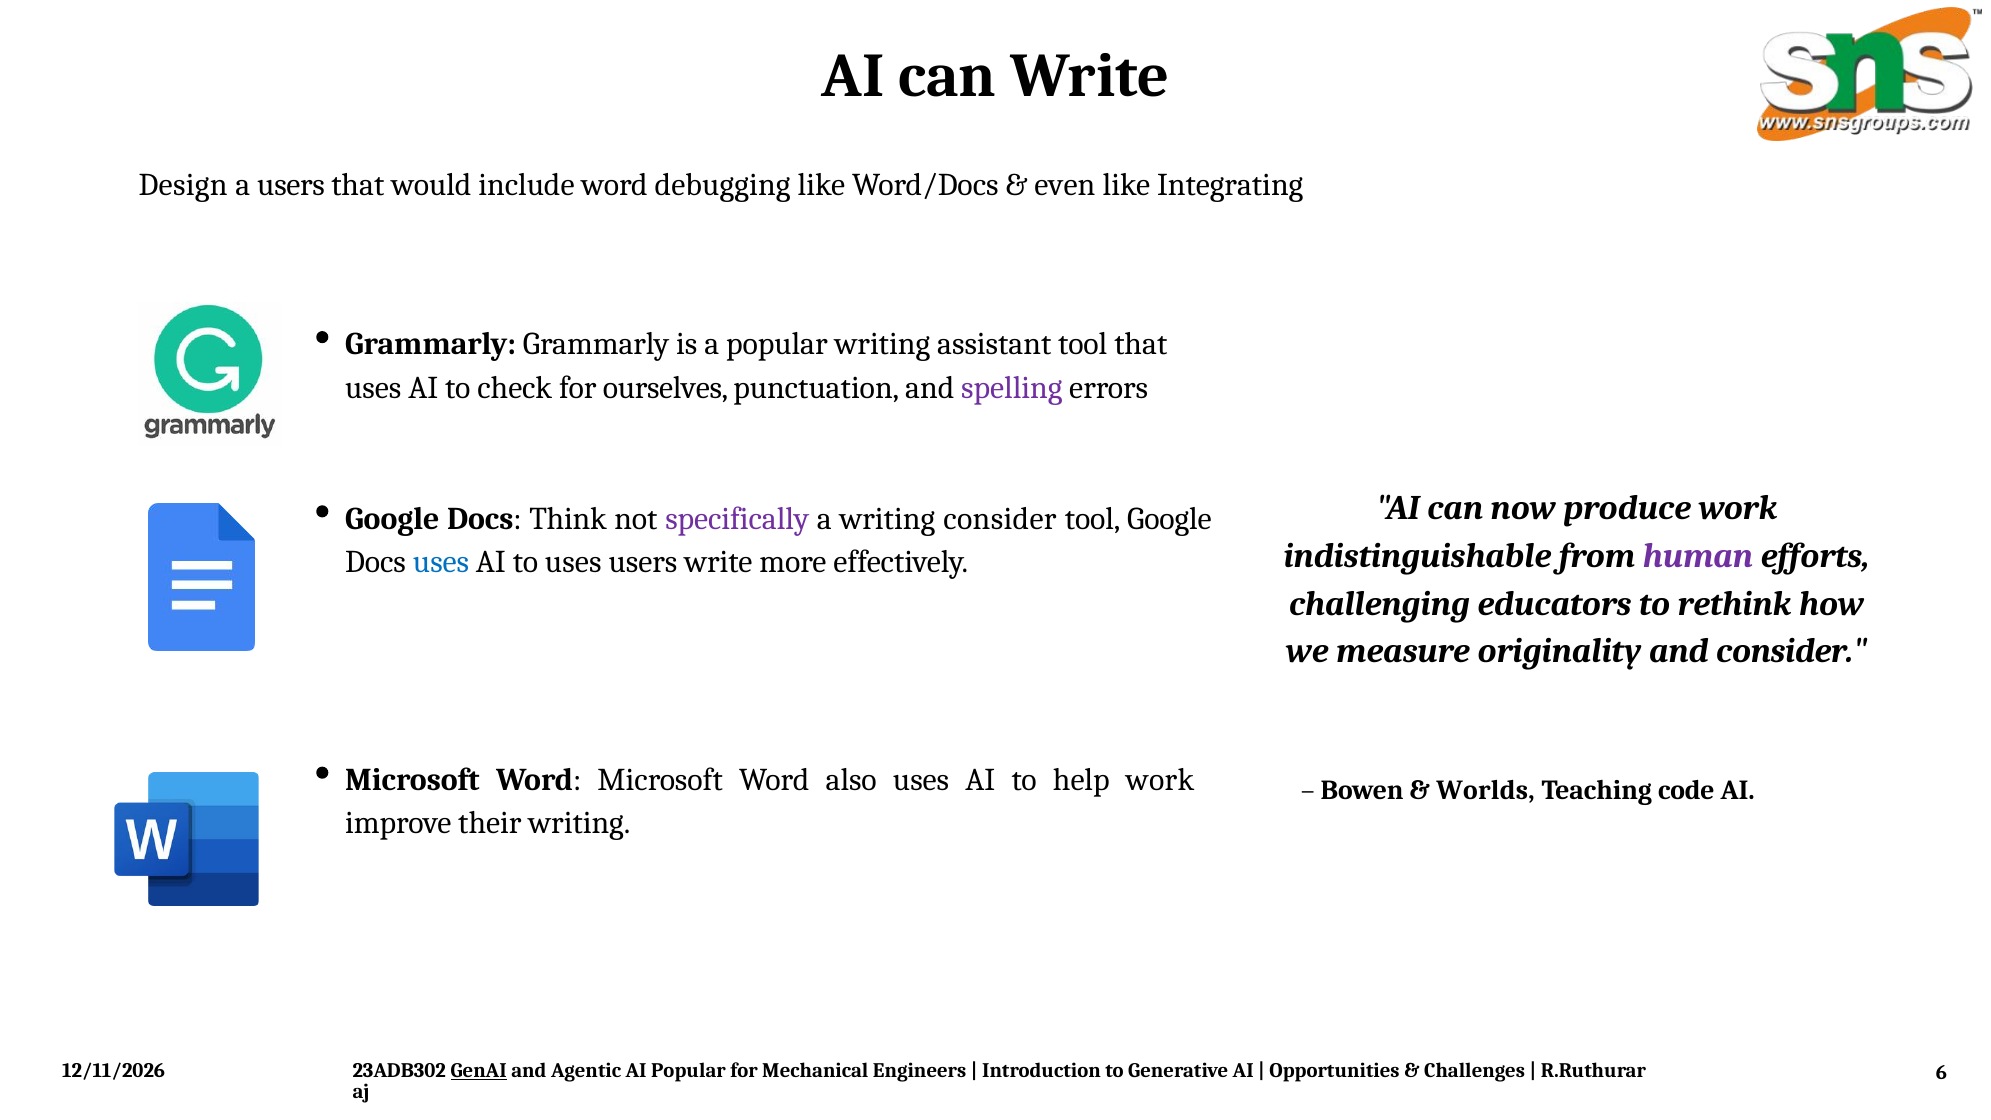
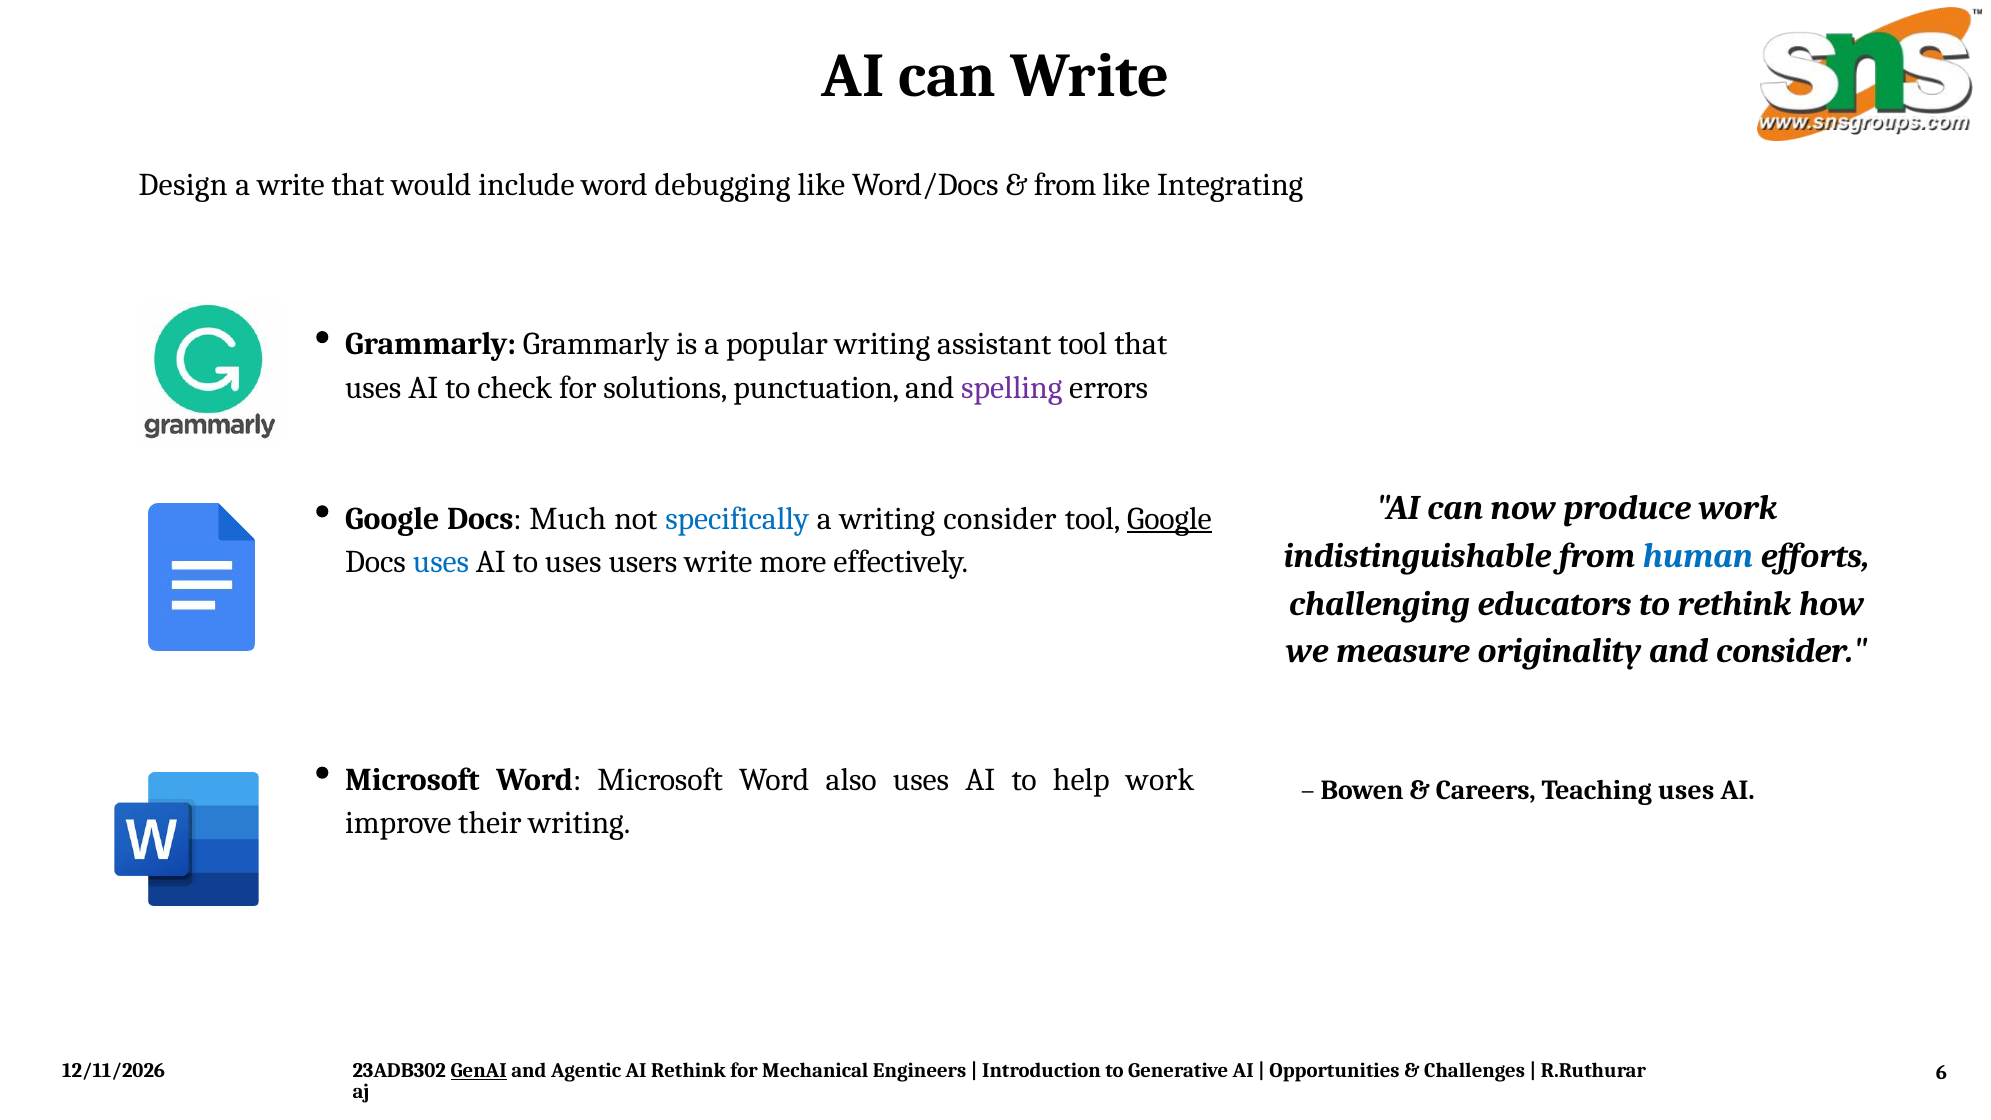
a users: users -> write (291, 185)
even: even -> from (1065, 185)
ourselves: ourselves -> solutions (665, 388)
Think: Think -> Much (568, 519)
specifically colour: purple -> blue (737, 519)
Google underline: none -> present (1169, 519)
human colour: purple -> blue (1698, 556)
Worlds: Worlds -> Careers (1486, 790)
Teaching code: code -> uses (1686, 790)
AI Popular: Popular -> Rethink (689, 1071)
